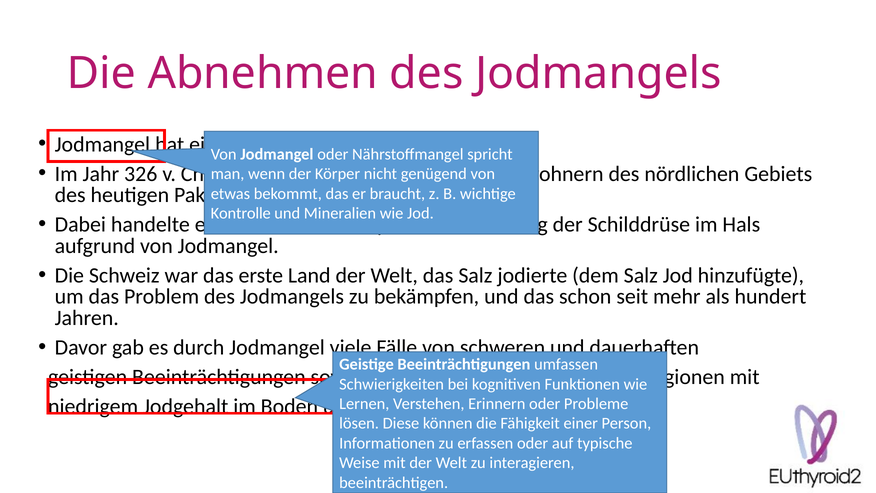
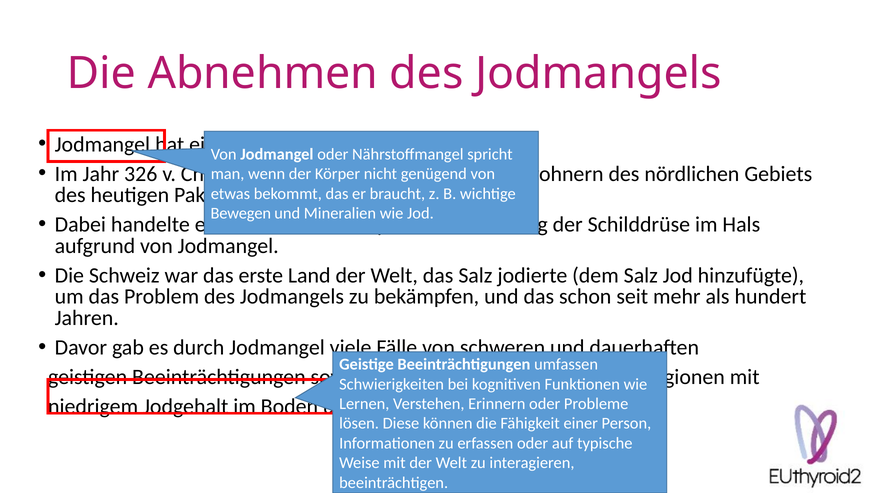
Kontrolle: Kontrolle -> Bewegen (241, 213)
